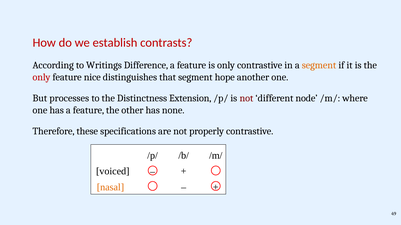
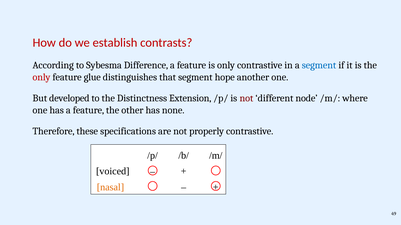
Writings: Writings -> Sybesma (104, 65)
segment colour: orange -> blue (319, 65)
nice: nice -> glue (92, 77)
processes: processes -> developed (69, 98)
